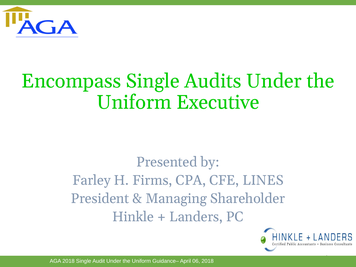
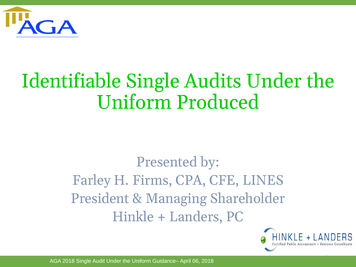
Encompass: Encompass -> Identifiable (71, 81)
Executive: Executive -> Produced (218, 102)
